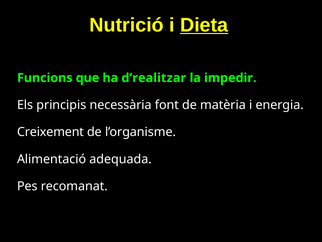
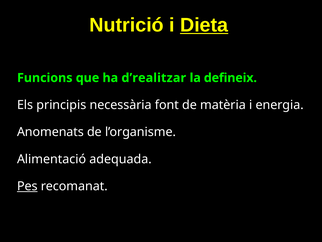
impedir: impedir -> defineix (230, 78)
Creixement: Creixement -> Anomenats (50, 132)
Pes underline: none -> present (27, 186)
